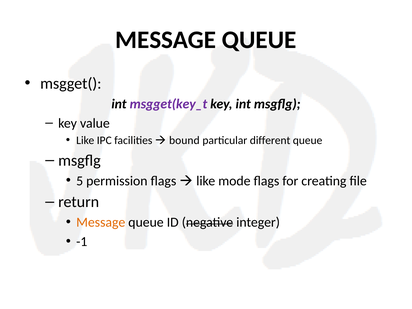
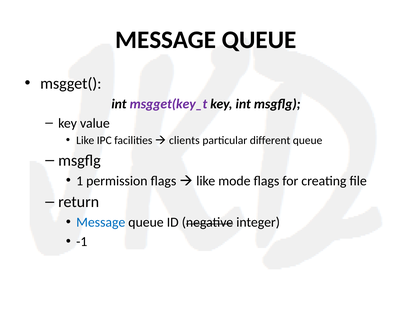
bound: bound -> clients (184, 140)
5: 5 -> 1 (80, 181)
Message colour: orange -> blue (101, 222)
